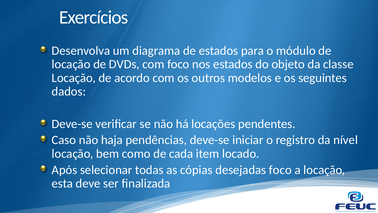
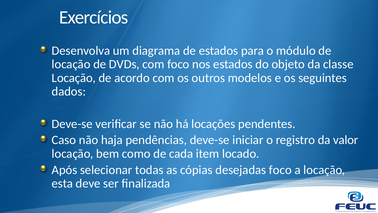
nível: nível -> valor (346, 140)
